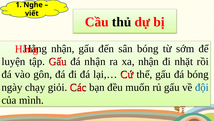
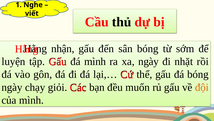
đá nhận: nhận -> mình (95, 61)
xa nhận: nhận -> ngày (149, 61)
đội colour: blue -> orange (202, 87)
